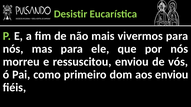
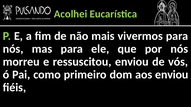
Desistir: Desistir -> Acolhei (71, 14)
